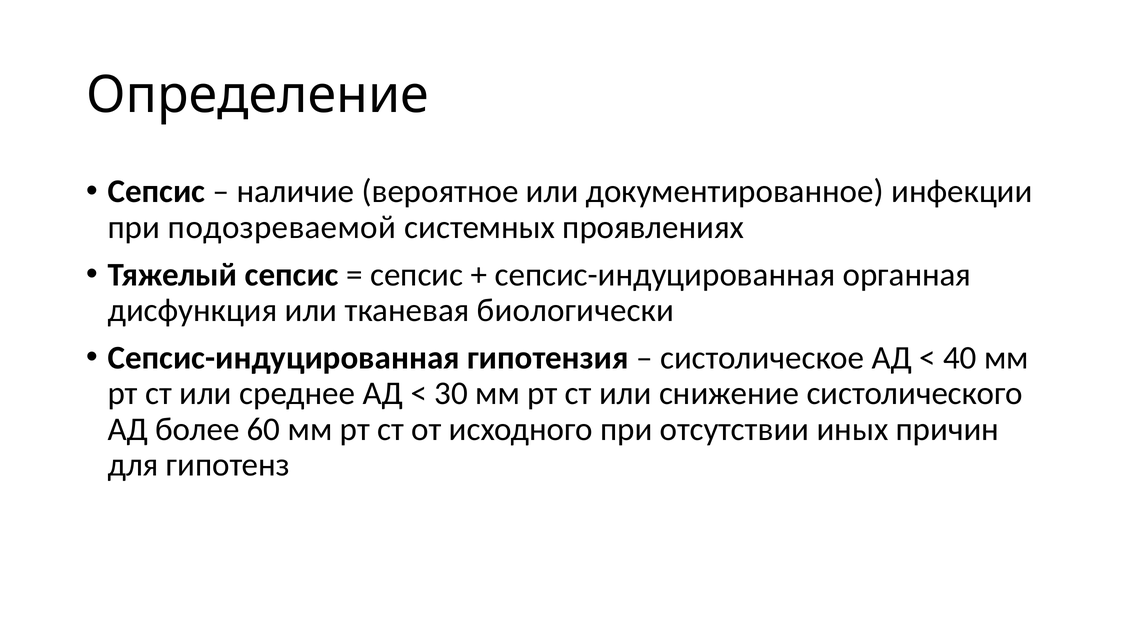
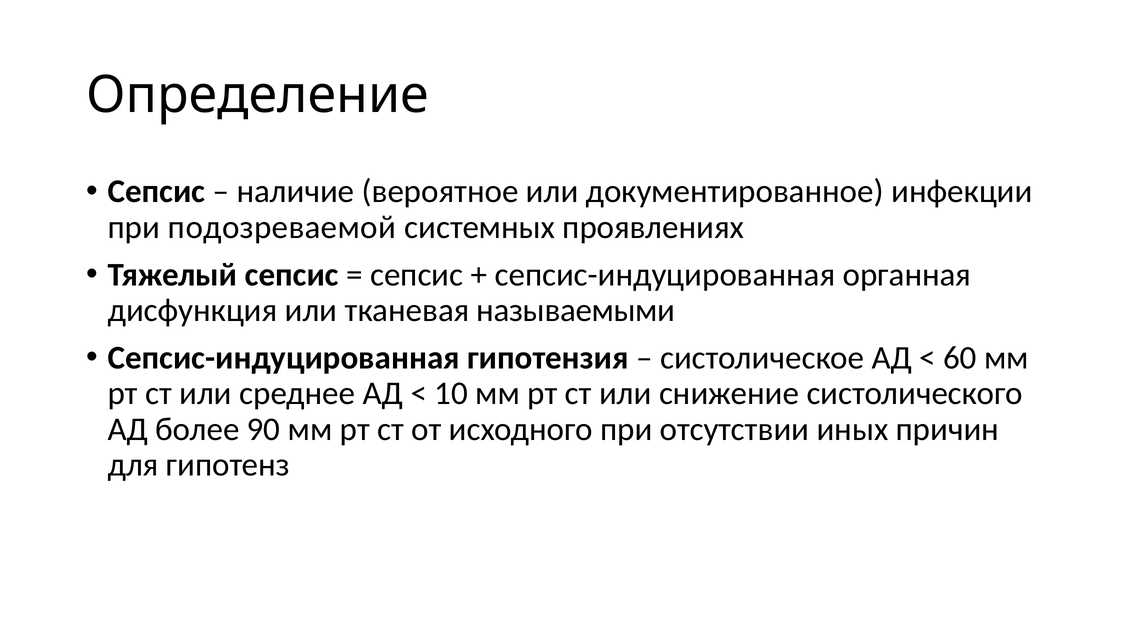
биологически: биологически -> называемыми (576, 310)
40: 40 -> 60 (960, 358)
30: 30 -> 10 (451, 394)
60: 60 -> 90 (263, 429)
